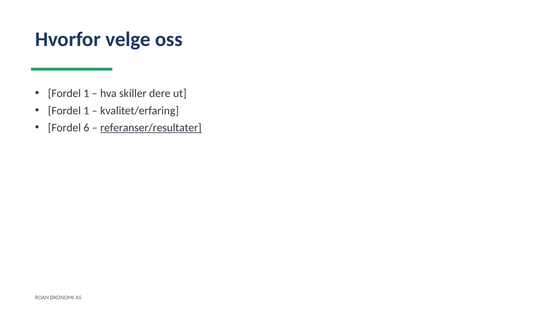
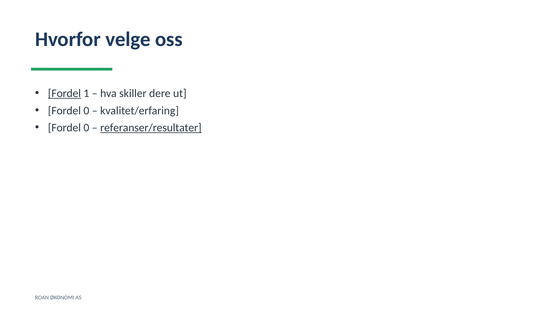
Fordel underline: none -> present (64, 93)
1: 1 -> 0 (86, 111)
6: 6 -> 0 (86, 128)
